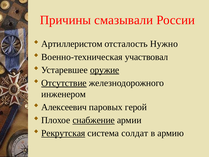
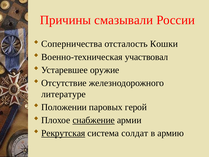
Артиллеристом: Артиллеристом -> Соперничества (72, 44)
Нужно: Нужно -> Кошки (164, 44)
оружие underline: present -> none (105, 70)
Отсутствие underline: present -> none (64, 83)
инженером: инженером -> литературе (63, 94)
Алексеевич: Алексеевич -> Положении (64, 107)
